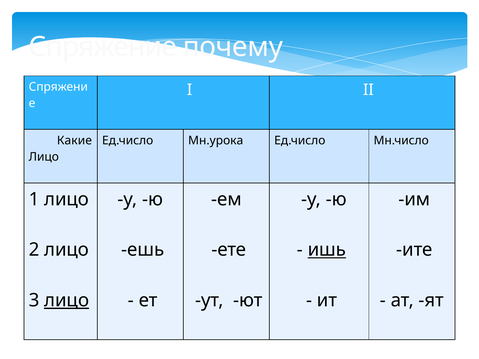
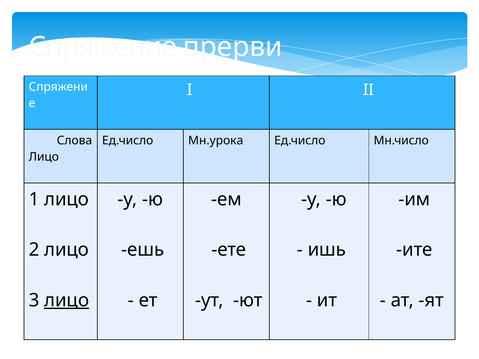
почему: почему -> прерви (233, 47)
Какие: Какие -> Слова (74, 141)
ишь underline: present -> none (327, 250)
